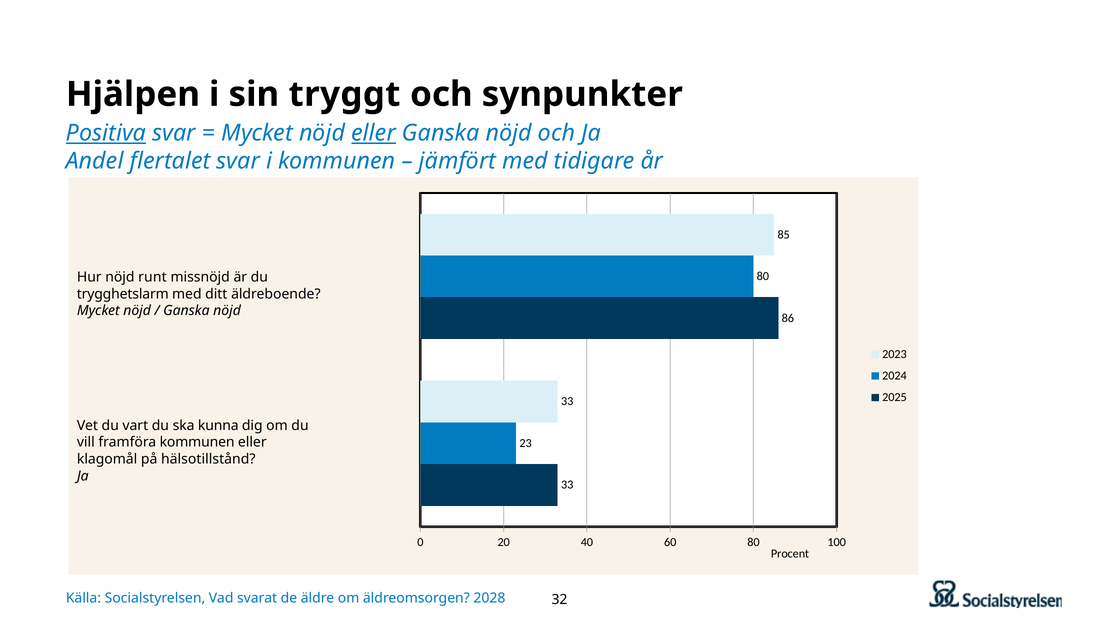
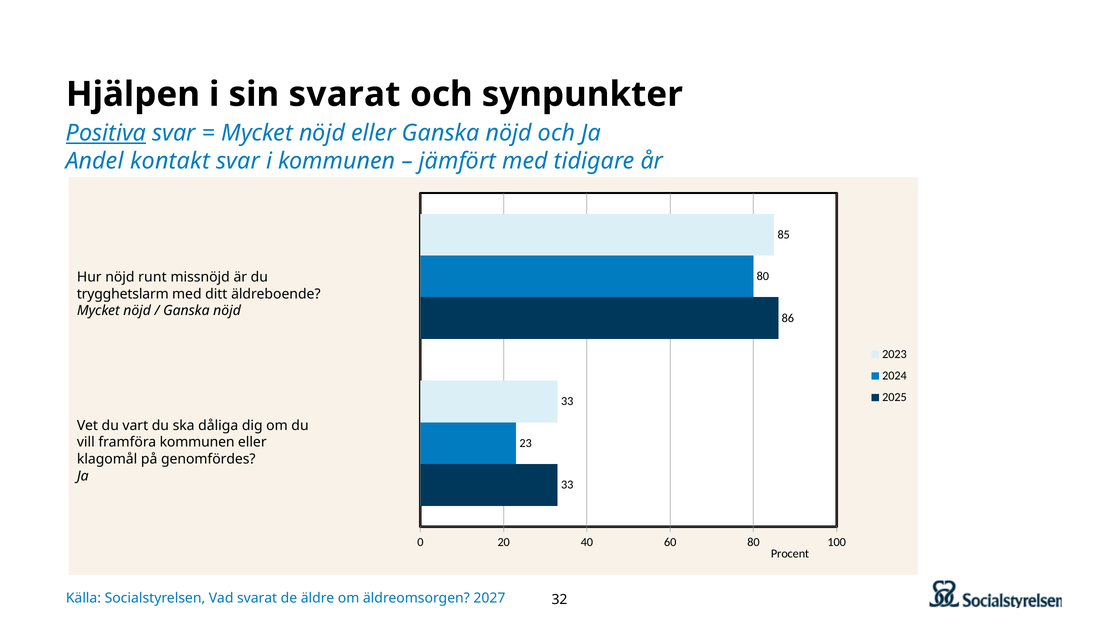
sin tryggt: tryggt -> svarat (344, 94)
eller underline: present -> none (374, 133)
flertalet: flertalet -> kontakt (170, 161)
kunna: kunna -> dåliga (218, 426)
hälsotillstånd: hälsotillstånd -> genomfördes (208, 459)
2028: 2028 -> 2027 (489, 598)
